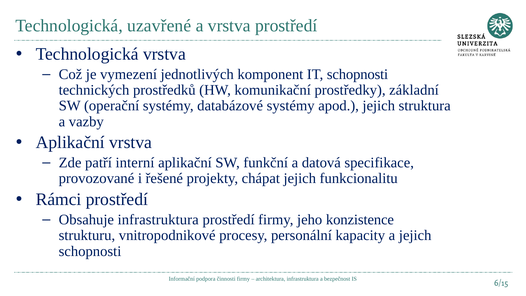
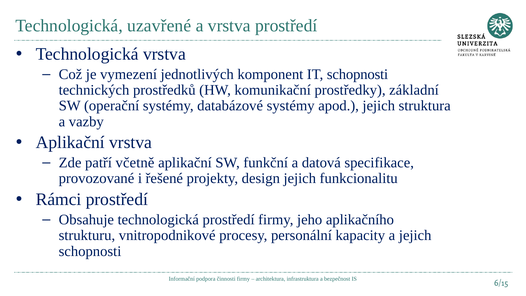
interní: interní -> včetně (135, 163)
chápat: chápat -> design (261, 178)
Obsahuje infrastruktura: infrastruktura -> technologická (158, 220)
konzistence: konzistence -> aplikačního (360, 220)
